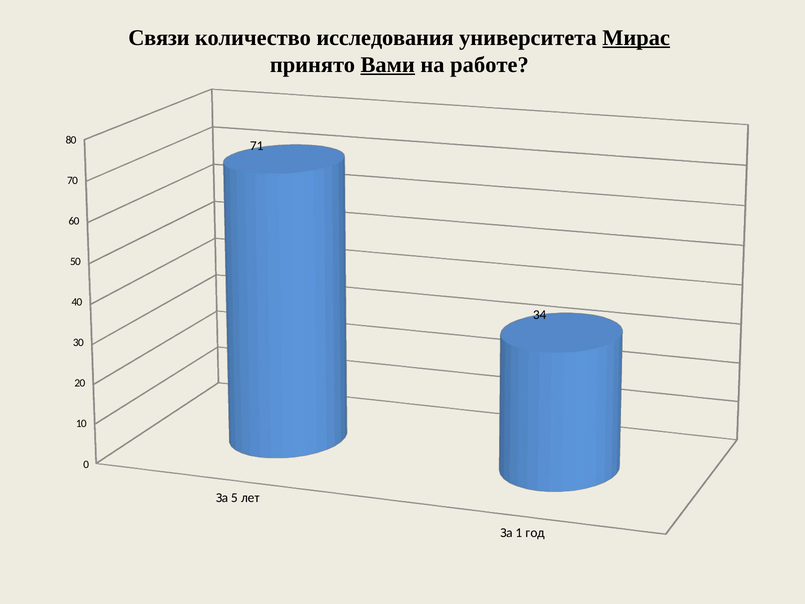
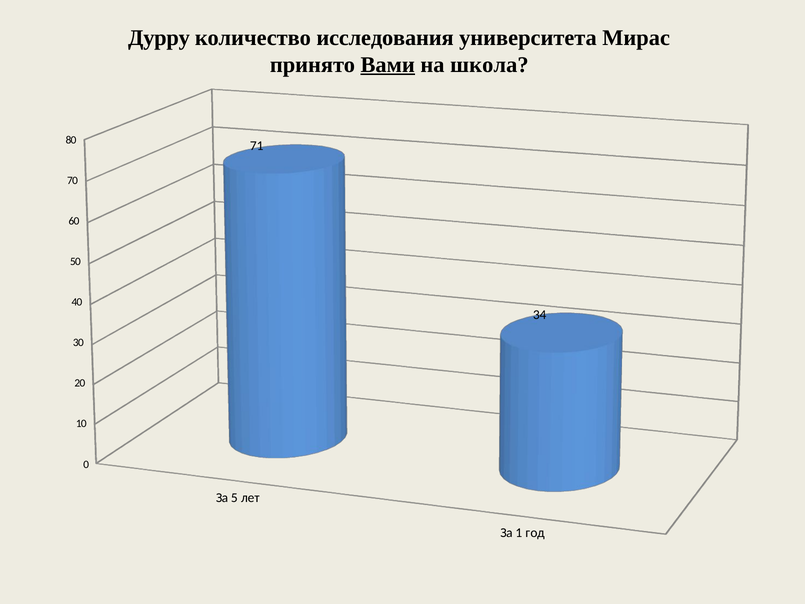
Связи: Связи -> Дурру (159, 38)
Мирас underline: present -> none (636, 38)
работе: работе -> школа (489, 65)
